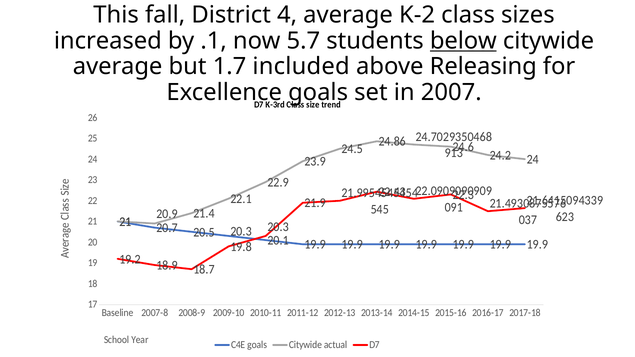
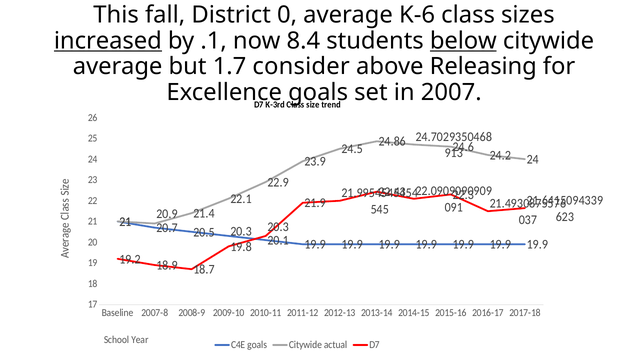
4: 4 -> 0 (287, 15)
K-2: K-2 -> K-6 (417, 15)
increased underline: none -> present (108, 41)
5.7: 5.7 -> 8.4 (303, 41)
included: included -> consider (301, 66)
